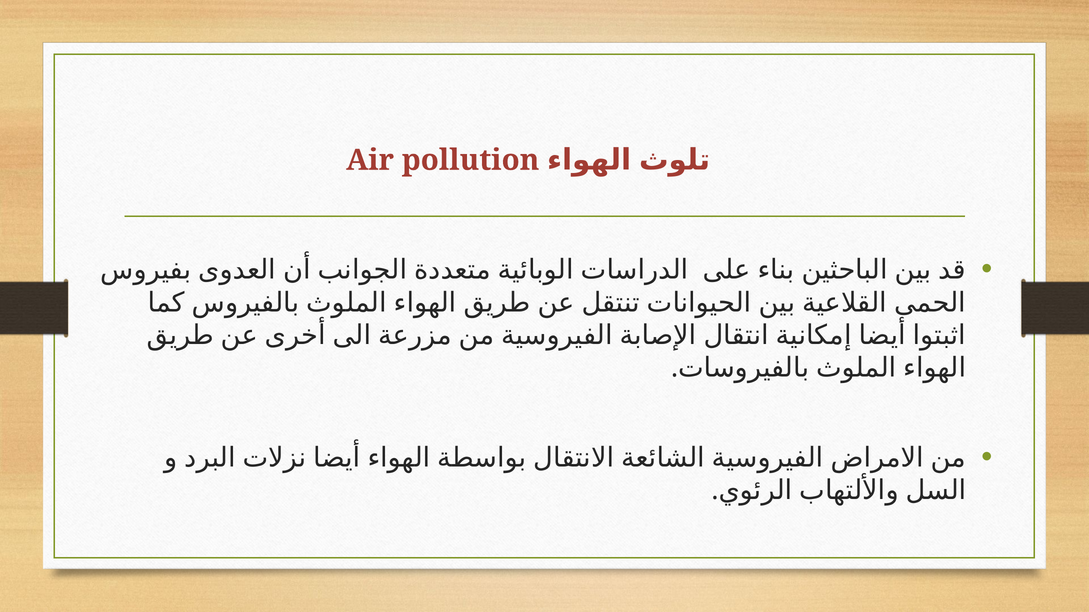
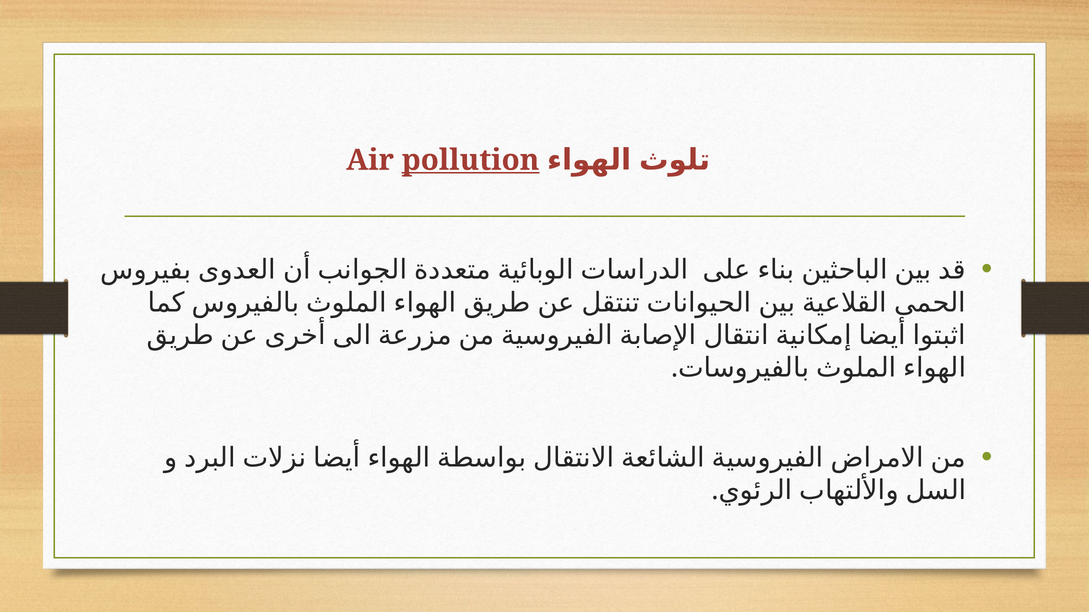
pollution underline: none -> present (471, 160)
